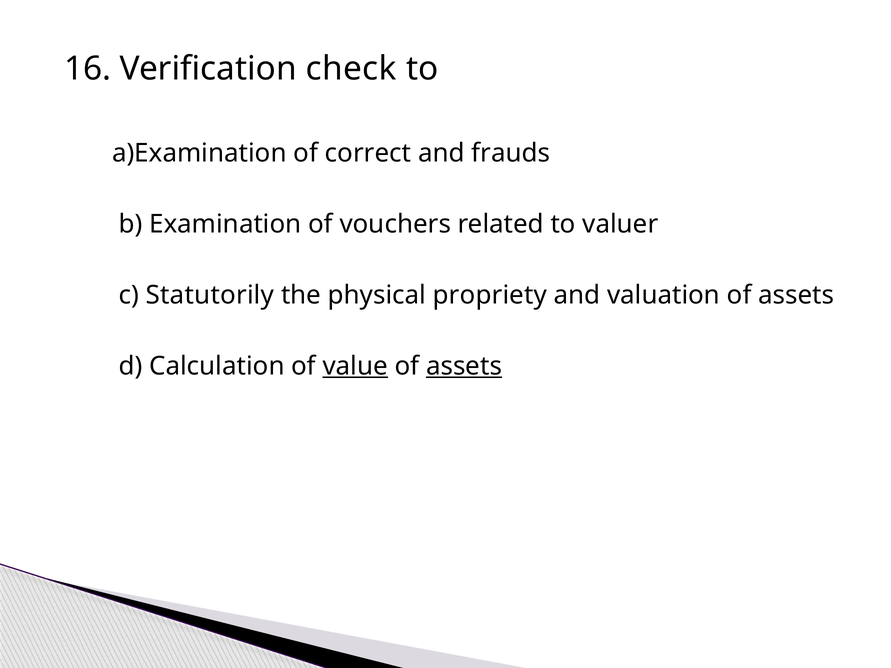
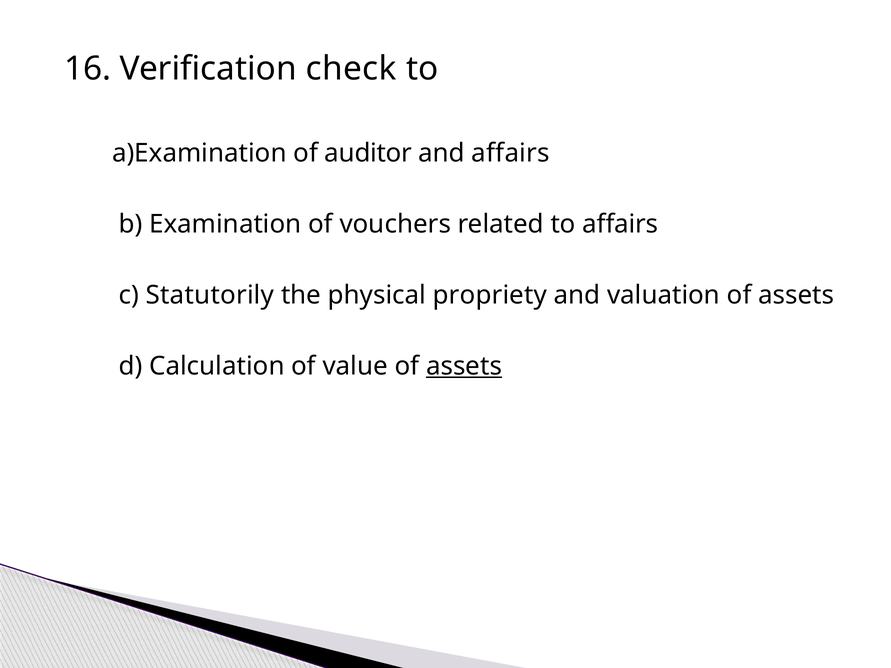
correct: correct -> auditor (368, 153)
and frauds: frauds -> affairs (511, 153)
to valuer: valuer -> affairs (620, 224)
value underline: present -> none (355, 366)
